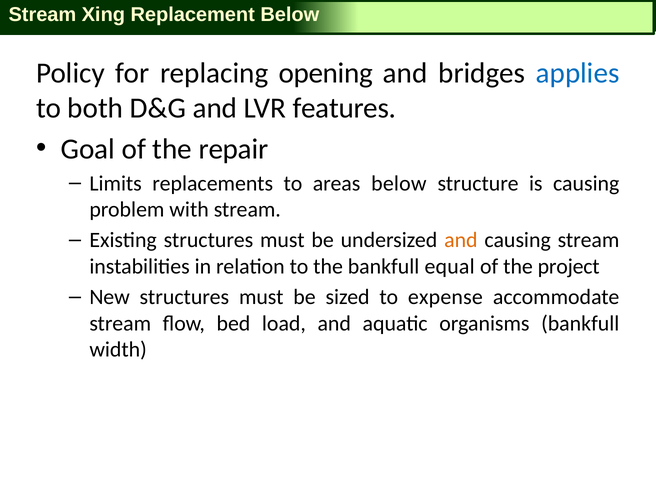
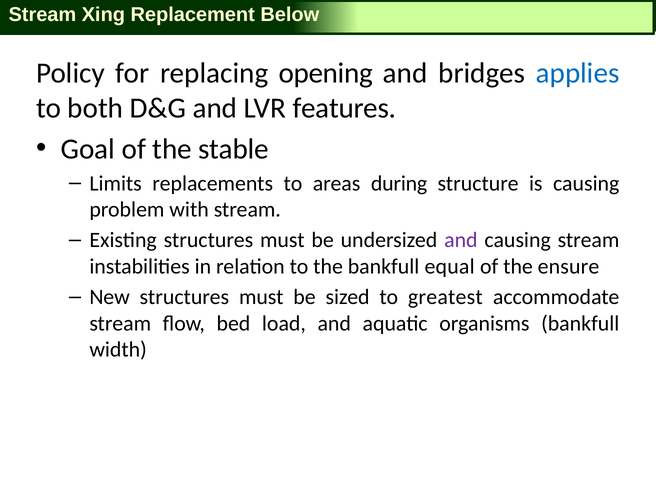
repair: repair -> stable (233, 149)
areas below: below -> during (399, 183)
and colour: orange -> purple (461, 240)
project: project -> ensure (568, 266)
expense: expense -> greatest (445, 297)
